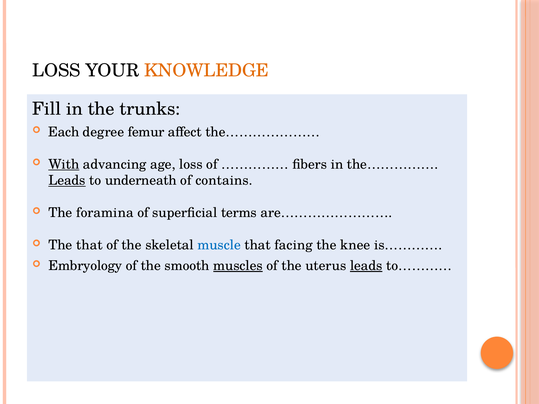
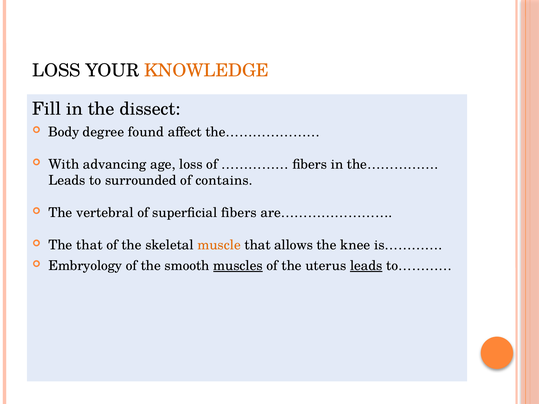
trunks: trunks -> dissect (150, 109)
Each: Each -> Body (64, 132)
femur: femur -> found (146, 132)
With underline: present -> none (64, 164)
Leads underline: present -> none (67, 181)
underneath: underneath -> surrounded (141, 181)
foramina: foramina -> vertebral (105, 213)
superficial terms: terms -> fibers (239, 213)
muscle colour: blue -> orange (219, 245)
facing: facing -> allows (294, 245)
